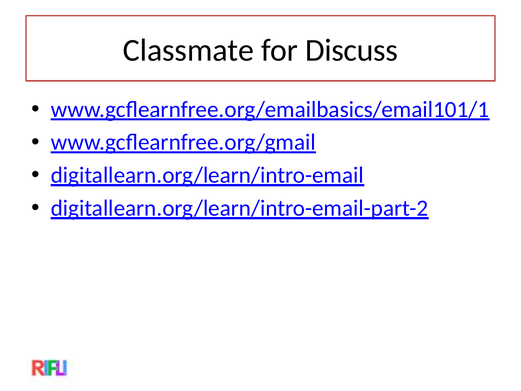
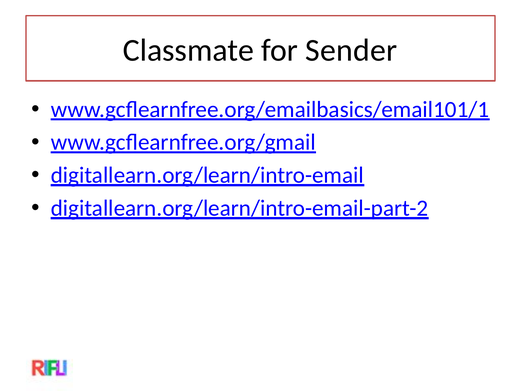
Discuss: Discuss -> Sender (351, 50)
